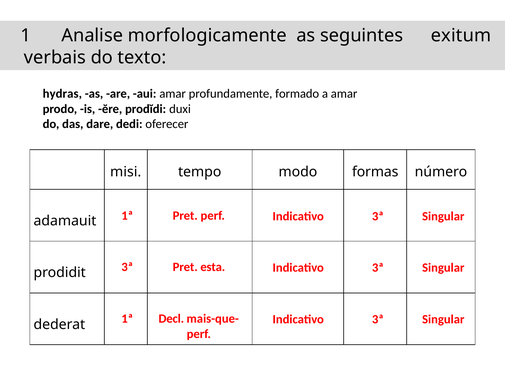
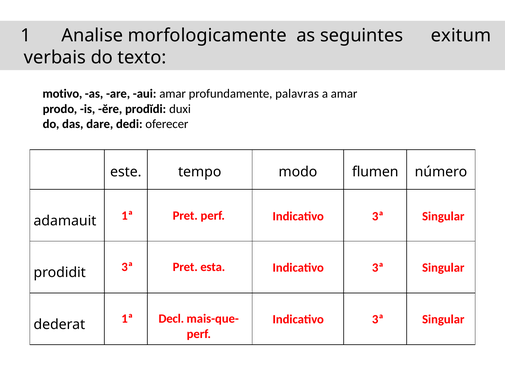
hydras: hydras -> motivo (62, 94)
formado: formado -> palavras (297, 94)
misi: misi -> este (126, 172)
formas: formas -> flumen (375, 172)
